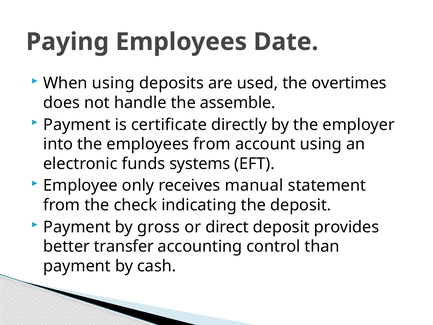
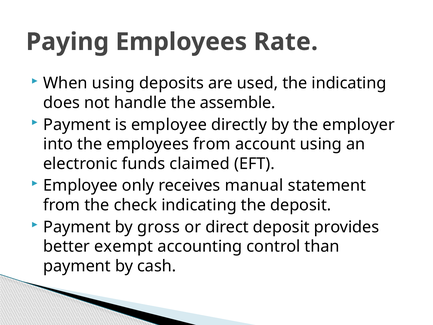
Date: Date -> Rate (286, 42)
the overtimes: overtimes -> indicating (349, 83)
is certificate: certificate -> employee (169, 125)
systems: systems -> claimed (200, 164)
transfer: transfer -> exempt (124, 246)
